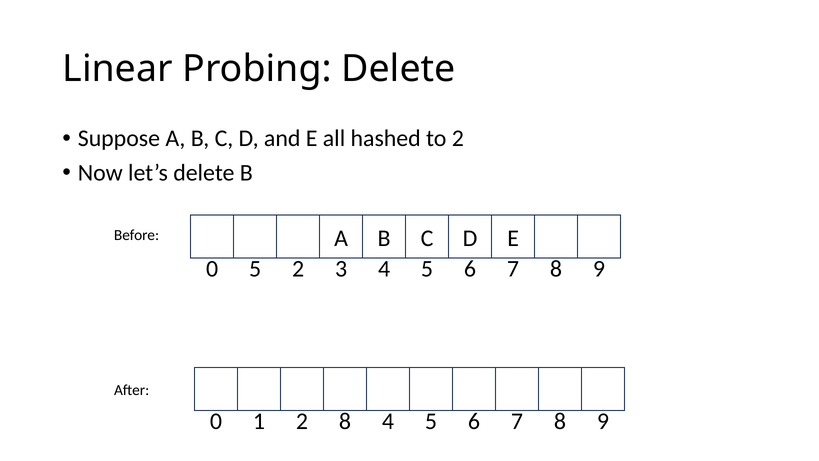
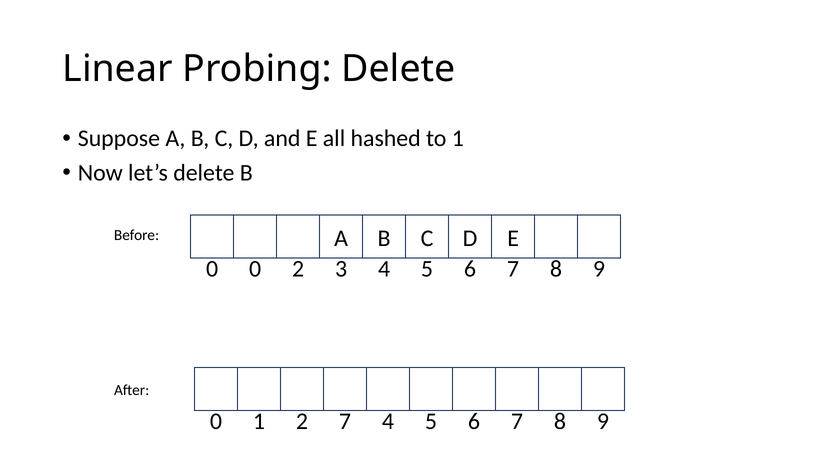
to 2: 2 -> 1 (458, 138)
0 5: 5 -> 0 (255, 269)
2 8: 8 -> 7 (345, 421)
